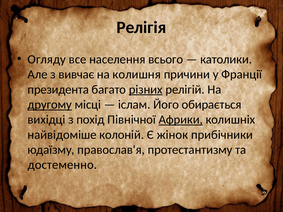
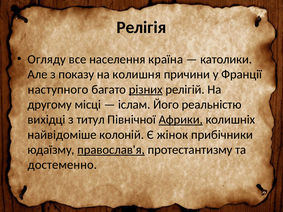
всього: всього -> країна (166, 59)
вивчає: вивчає -> показу (76, 74)
президента: президента -> наступного (58, 90)
другому underline: present -> none (50, 105)
обирається: обирається -> реальністю (212, 105)
похід: похід -> титул (91, 120)
православ'я underline: none -> present (111, 150)
